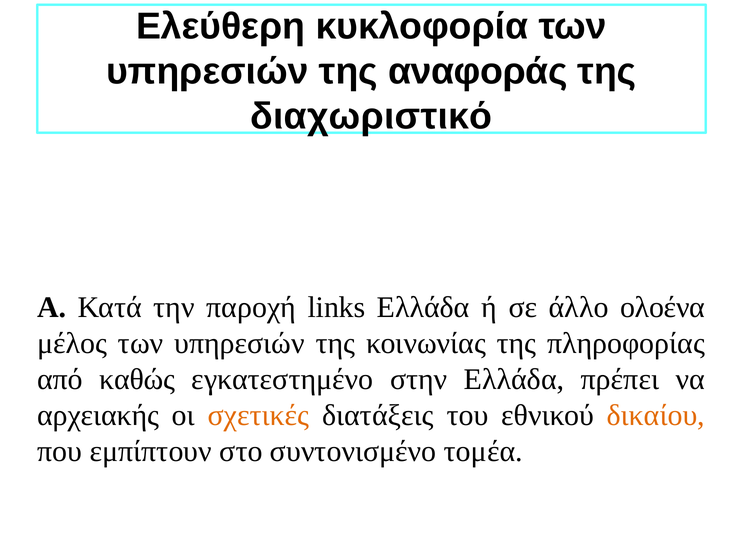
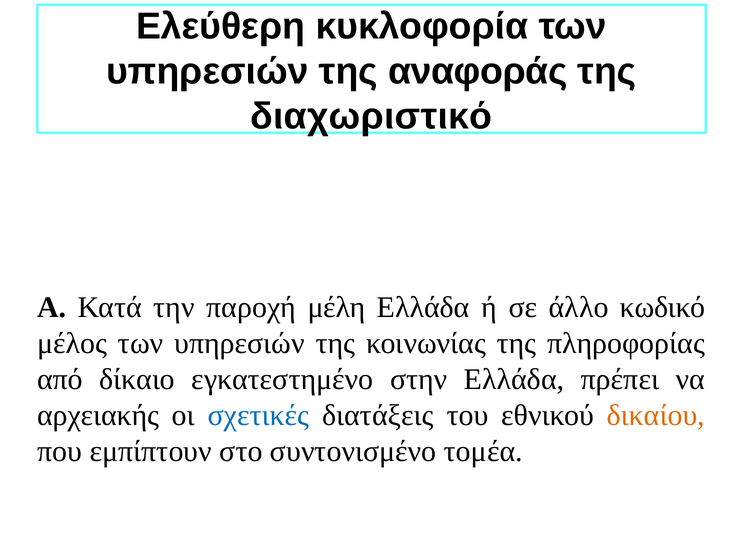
links: links -> μέλη (337, 308)
ολοένα: ολοένα -> κωδικό (663, 308)
καθώς: καθώς -> δίκαιο (137, 379)
σχετικές colour: orange -> blue (258, 415)
